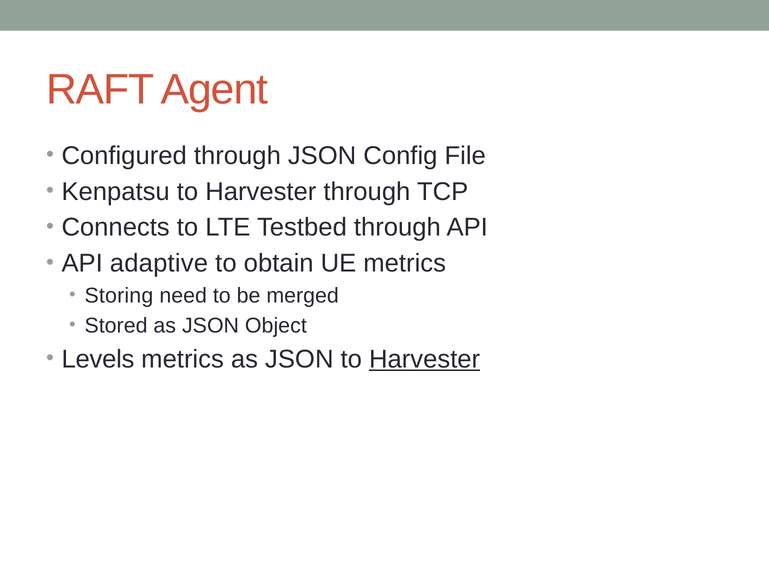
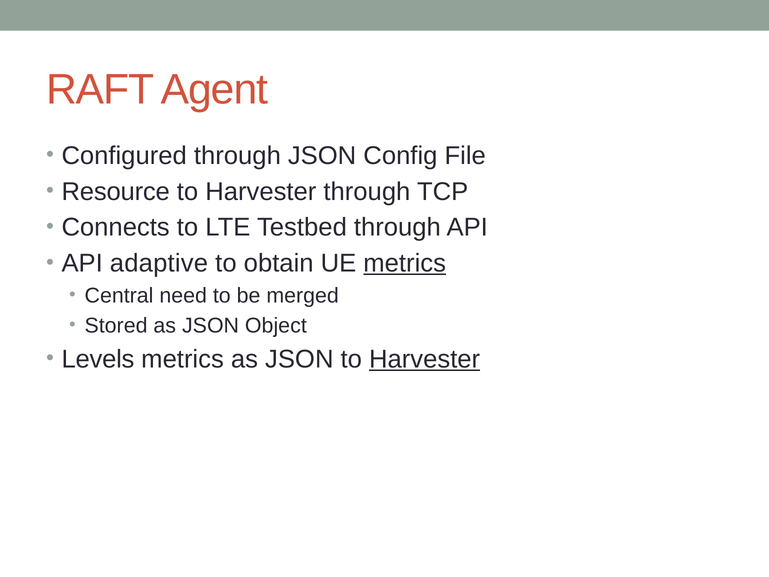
Kenpatsu: Kenpatsu -> Resource (116, 191)
metrics underline: none -> present (405, 263)
Storing: Storing -> Central (119, 295)
